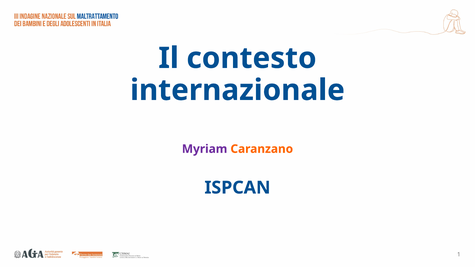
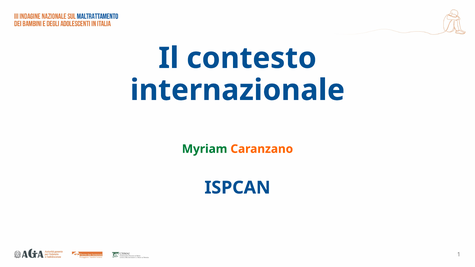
Myriam colour: purple -> green (205, 149)
